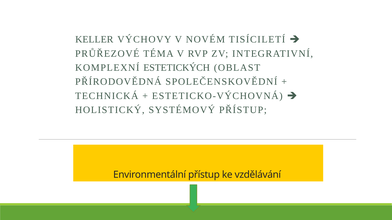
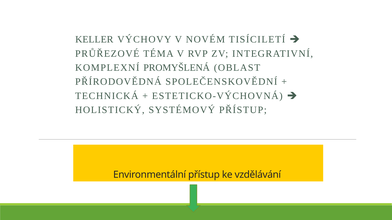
ESTETICKÝCH: ESTETICKÝCH -> PROMYŠLENÁ (177, 68)
